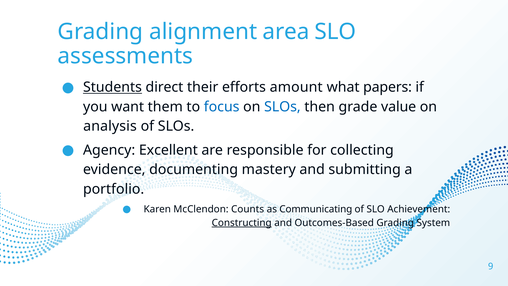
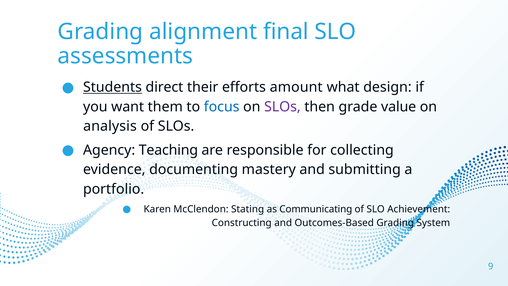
area: area -> final (286, 32)
papers: papers -> design (387, 87)
SLOs colour: blue -> purple (282, 107)
Excellent: Excellent -> Teaching (168, 150)
Counts: Counts -> Stating (248, 209)
Constructing underline: present -> none (242, 223)
